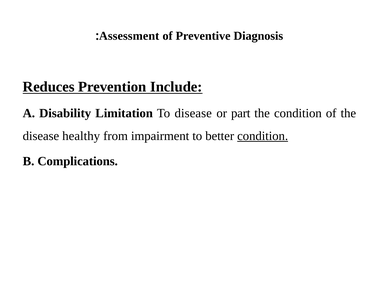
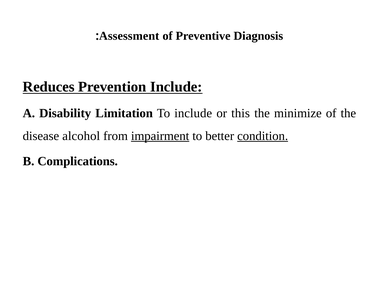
To disease: disease -> include (193, 113)
part: part -> this (241, 113)
the condition: condition -> minimize (298, 113)
healthy: healthy -> alcohol (81, 136)
impairment underline: none -> present (160, 136)
